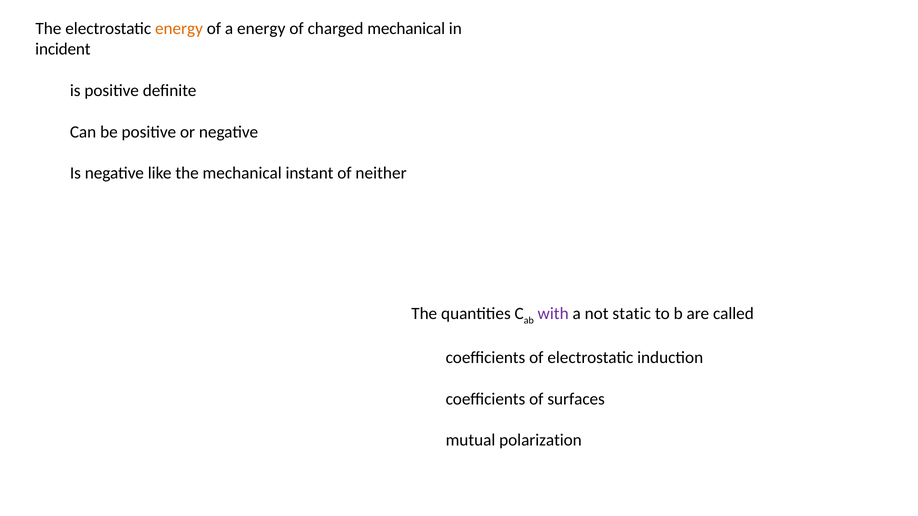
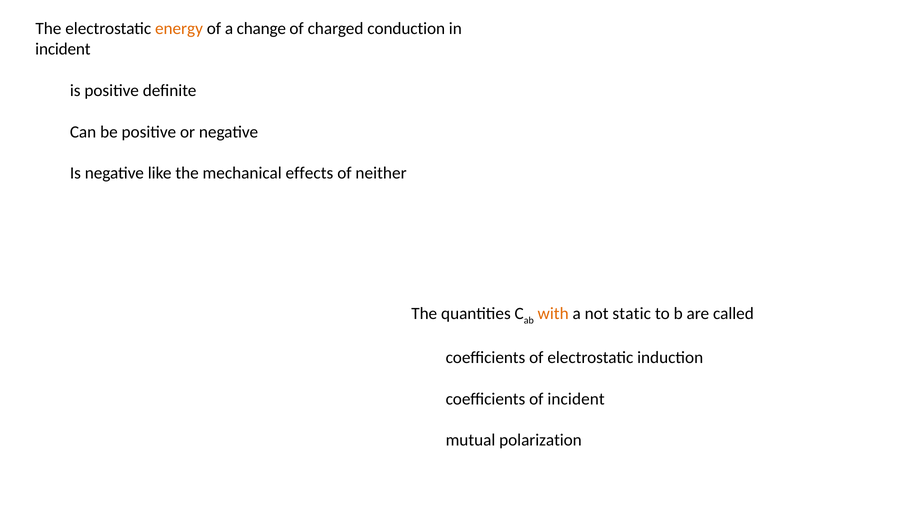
a energy: energy -> change (261, 29)
charged mechanical: mechanical -> conduction (406, 29)
instant: instant -> effects (309, 173)
with colour: purple -> orange (553, 314)
of surfaces: surfaces -> incident (576, 399)
